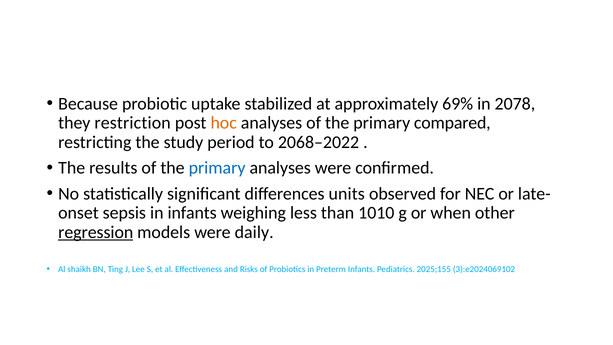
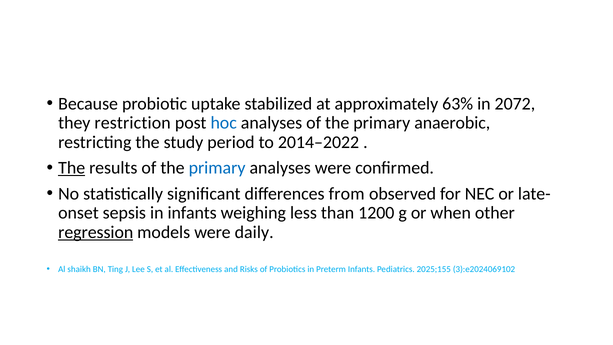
69%: 69% -> 63% (458, 104)
2078: 2078 -> 2072 (515, 104)
hoc colour: orange -> blue (224, 123)
compared: compared -> anaerobic (452, 123)
2068–2022: 2068–2022 -> 2014–2022 (319, 142)
The underline: none -> present (72, 168)
units: units -> from (347, 193)
1010: 1010 -> 1200 (376, 213)
